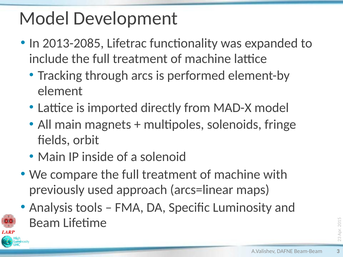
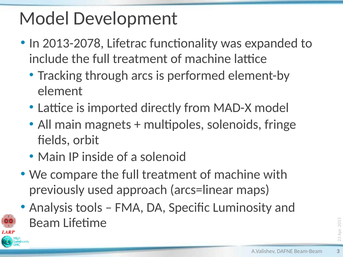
2013-2085: 2013-2085 -> 2013-2078 (73, 43)
